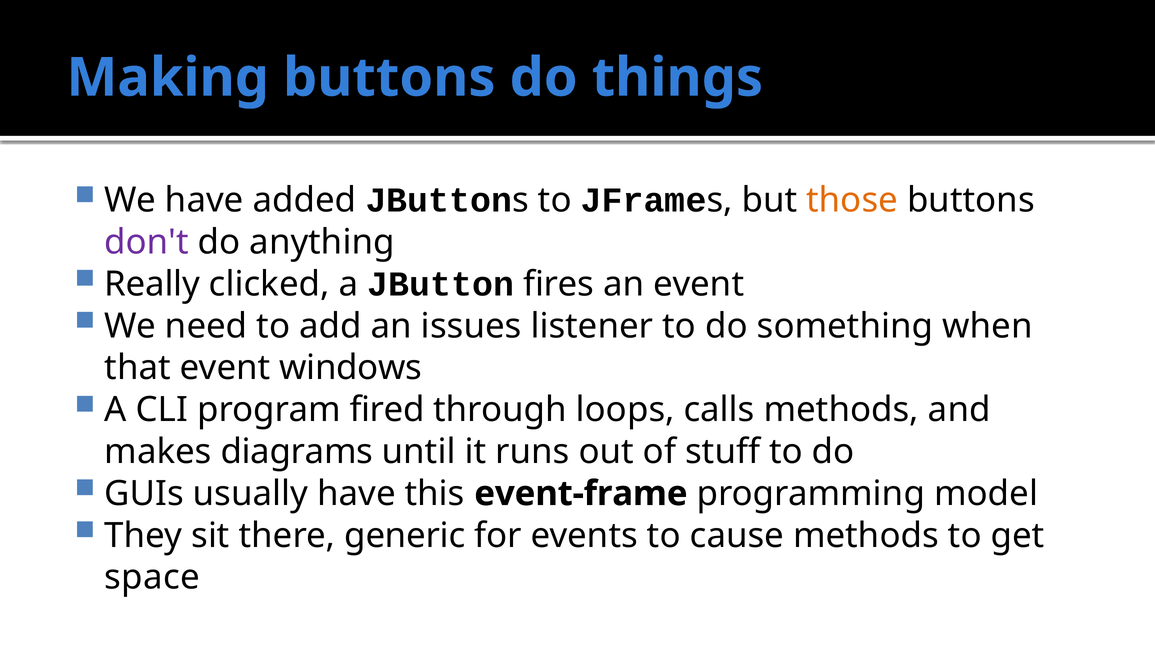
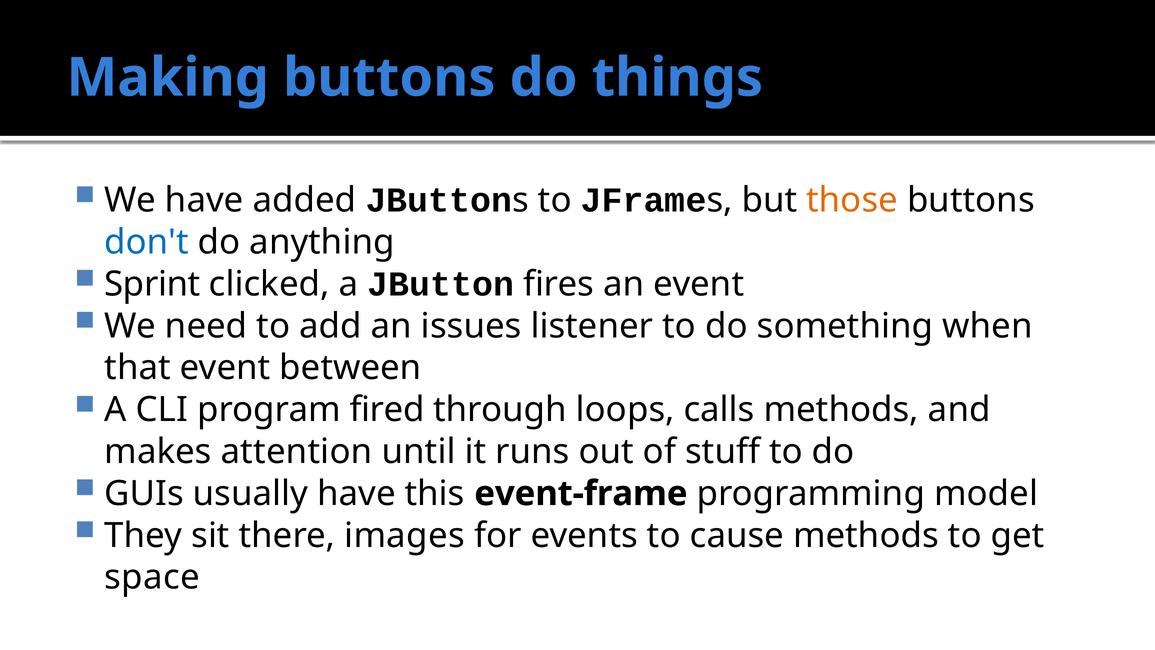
don't colour: purple -> blue (147, 242)
Really: Really -> Sprint (152, 284)
windows: windows -> between (351, 368)
diagrams: diagrams -> attention (297, 451)
generic: generic -> images (405, 535)
